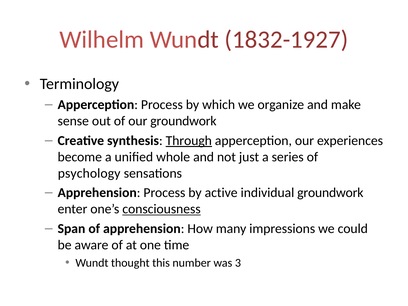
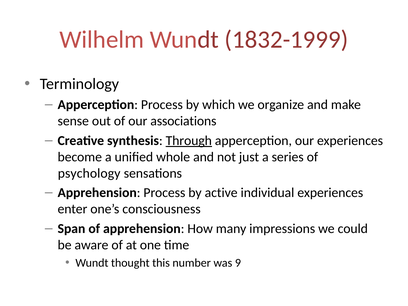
1832-1927: 1832-1927 -> 1832-1999 (286, 39)
our groundwork: groundwork -> associations (183, 121)
individual groundwork: groundwork -> experiences (330, 193)
consciousness underline: present -> none (162, 209)
3: 3 -> 9 (238, 263)
